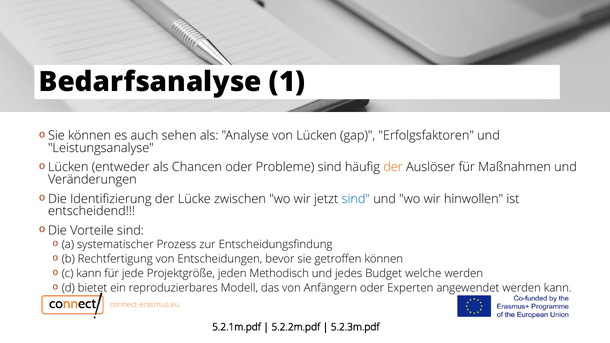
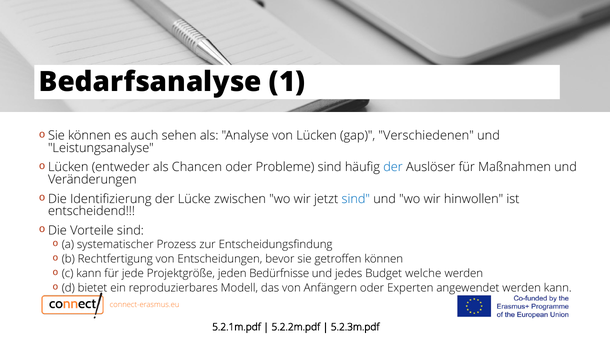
Erfolgsfaktoren: Erfolgsfaktoren -> Verschiedenen (426, 136)
der colour: orange -> blue (393, 167)
Methodisch: Methodisch -> Bedürfnisse (279, 274)
